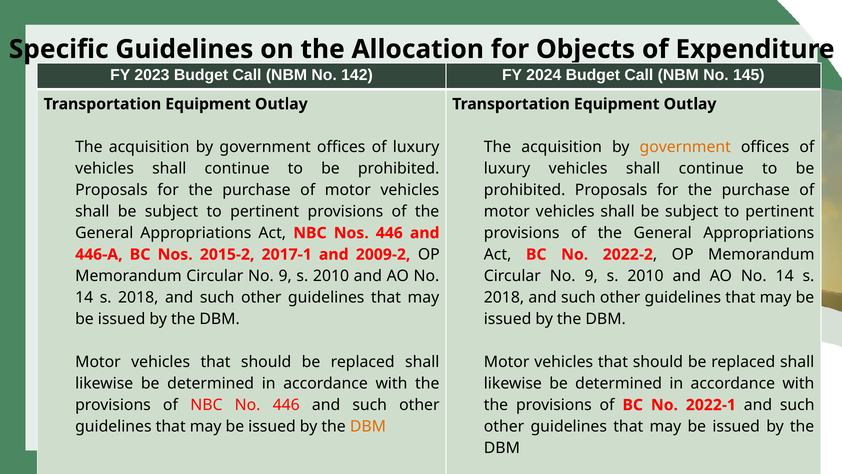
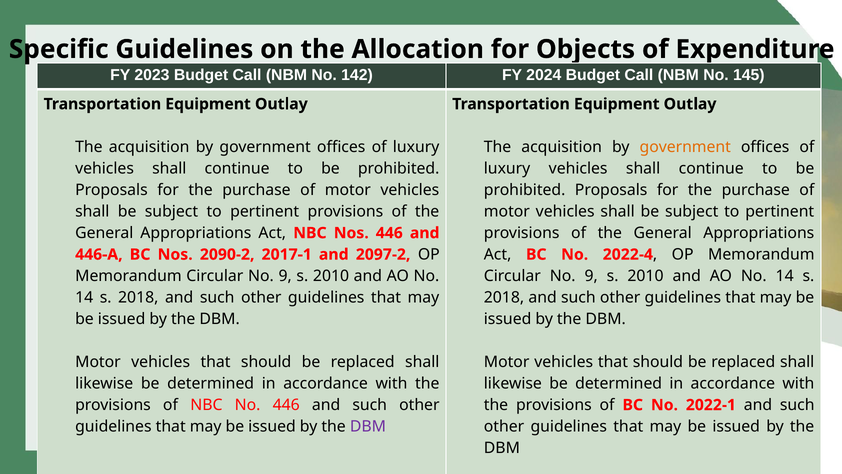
2022-2: 2022-2 -> 2022-4 (628, 254)
2015-2: 2015-2 -> 2090-2 (227, 254)
2009-2: 2009-2 -> 2097-2 (383, 254)
DBM colour: orange -> purple (368, 426)
